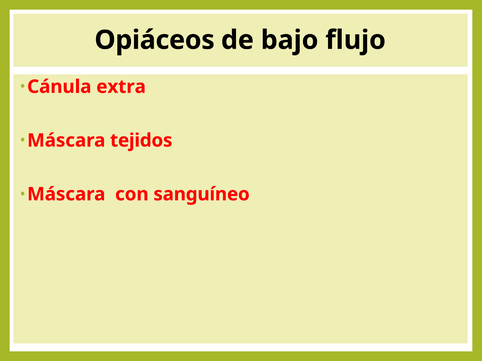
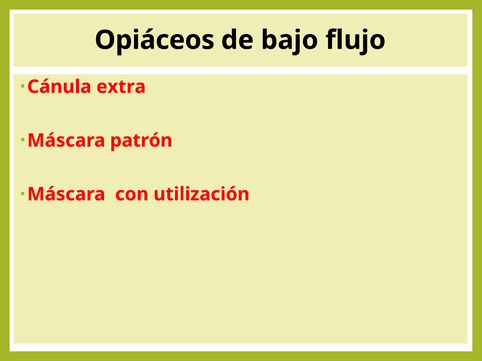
tejidos: tejidos -> patrón (141, 141)
sanguíneo: sanguíneo -> utilización (202, 194)
